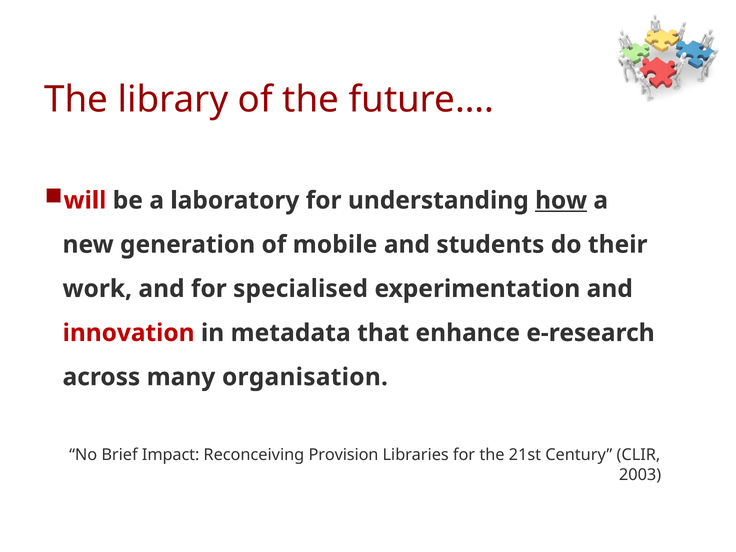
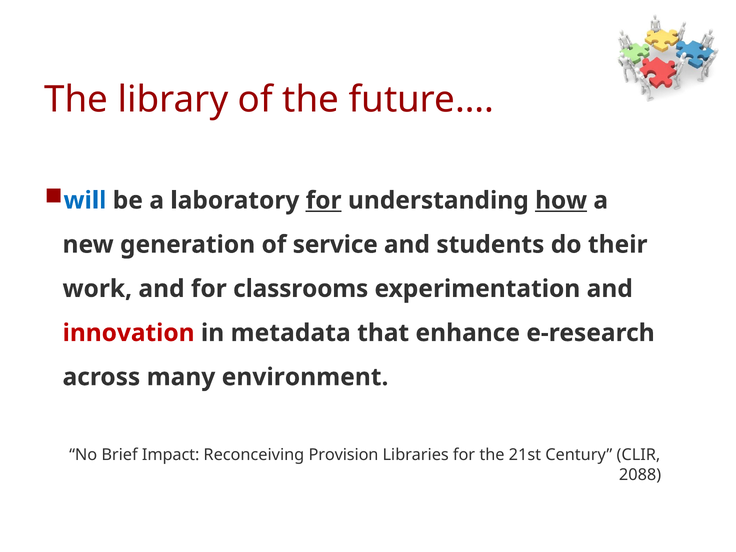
will colour: red -> blue (85, 200)
for underline: none -> present (324, 200)
mobile: mobile -> service (335, 245)
specialised: specialised -> classrooms (301, 289)
organisation: organisation -> environment (305, 377)
2003: 2003 -> 2088 (640, 475)
